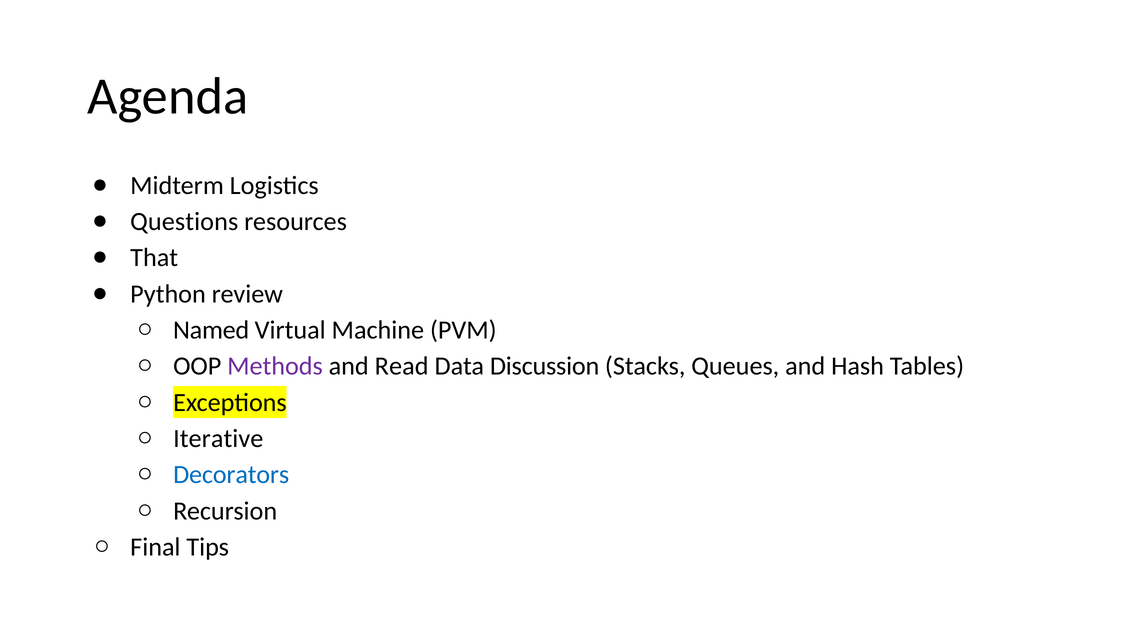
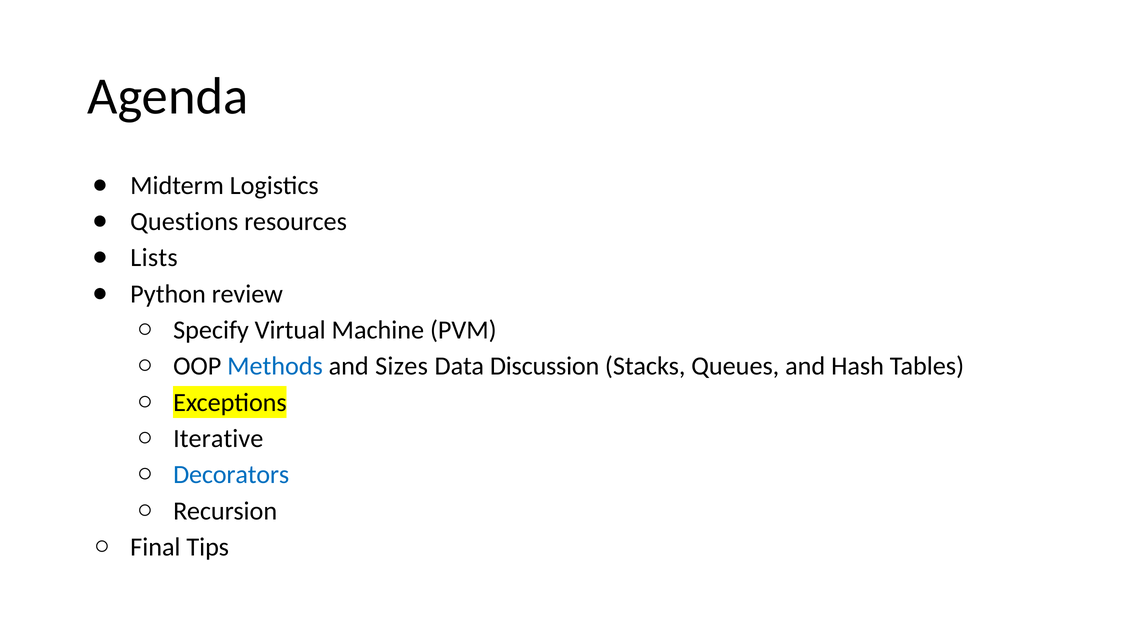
That: That -> Lists (154, 258)
Named: Named -> Specify (211, 330)
Methods colour: purple -> blue (275, 366)
Read: Read -> Sizes (402, 366)
